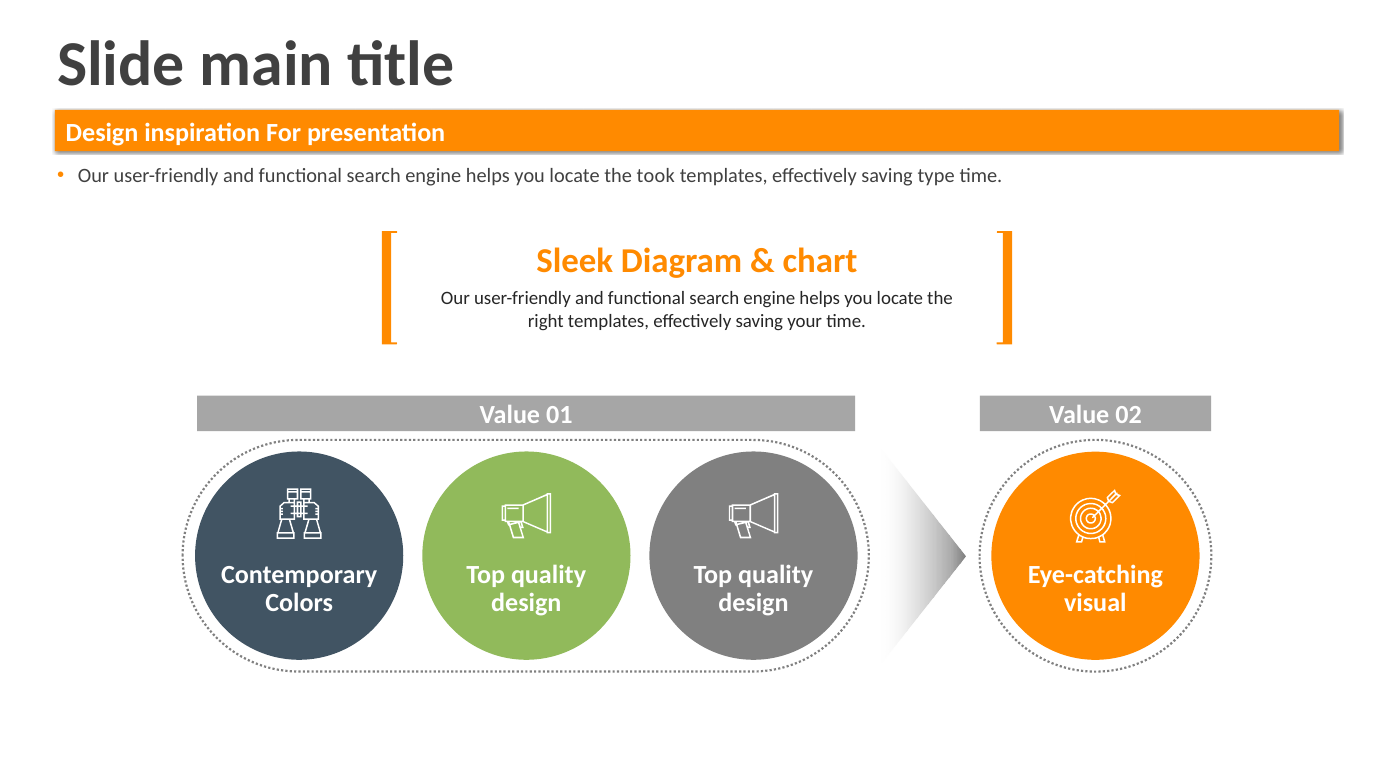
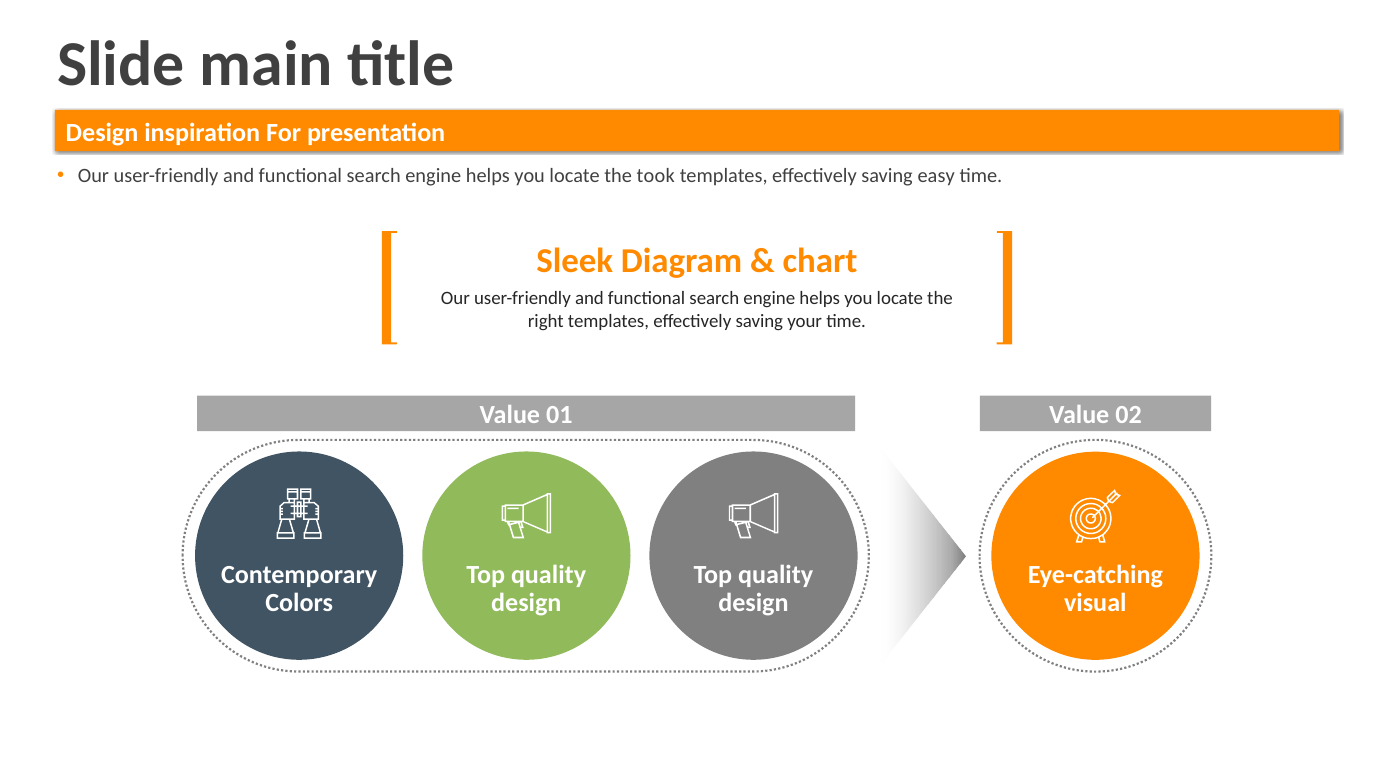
type: type -> easy (936, 176)
